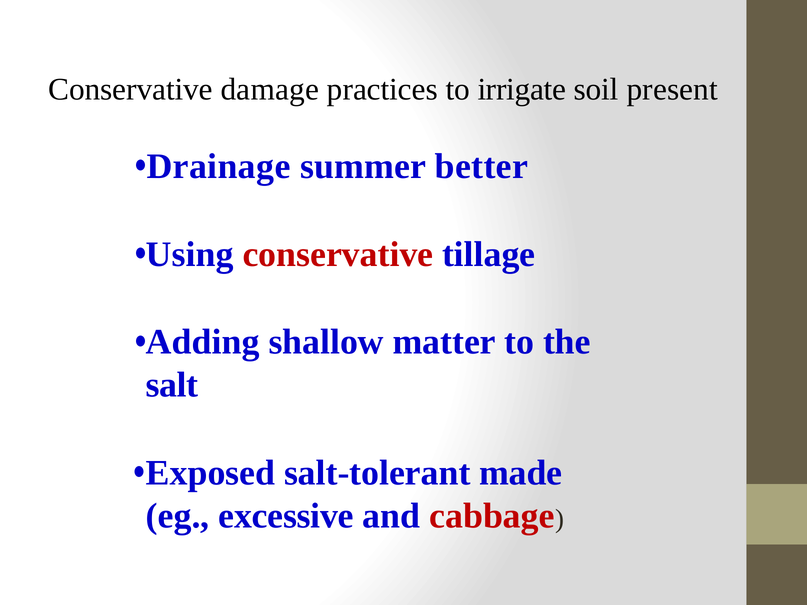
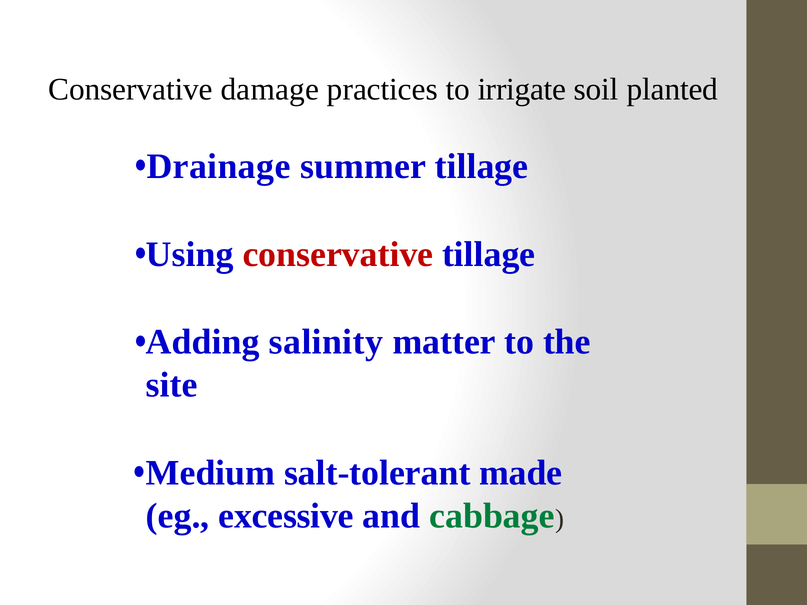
present: present -> planted (672, 90)
summer better: better -> tillage (482, 166)
shallow: shallow -> salinity (326, 342)
salt: salt -> site (172, 385)
Exposed: Exposed -> Medium (211, 473)
cabbage colour: red -> green (492, 516)
